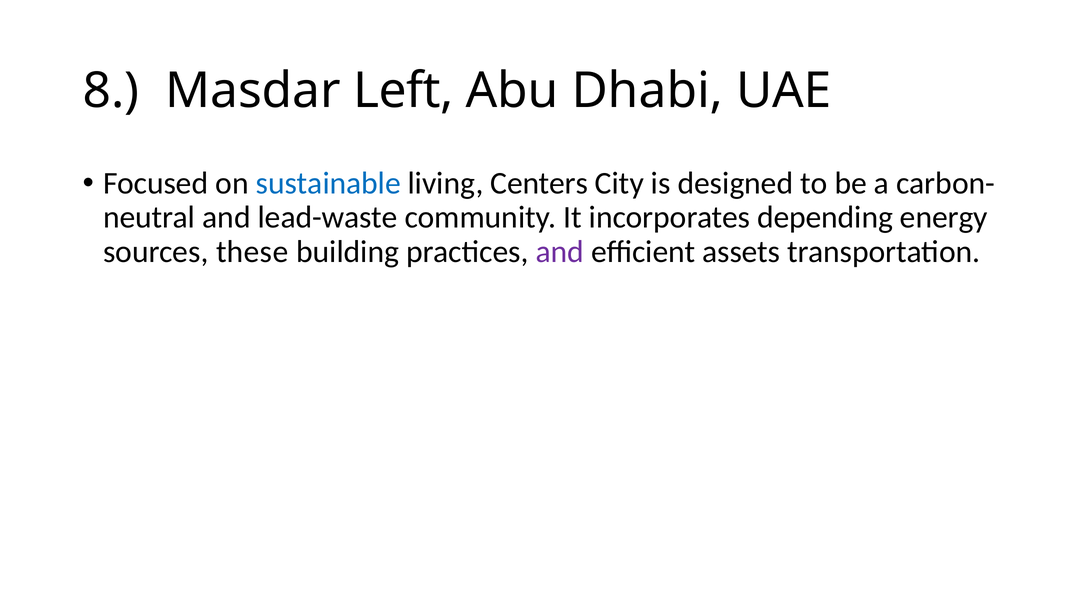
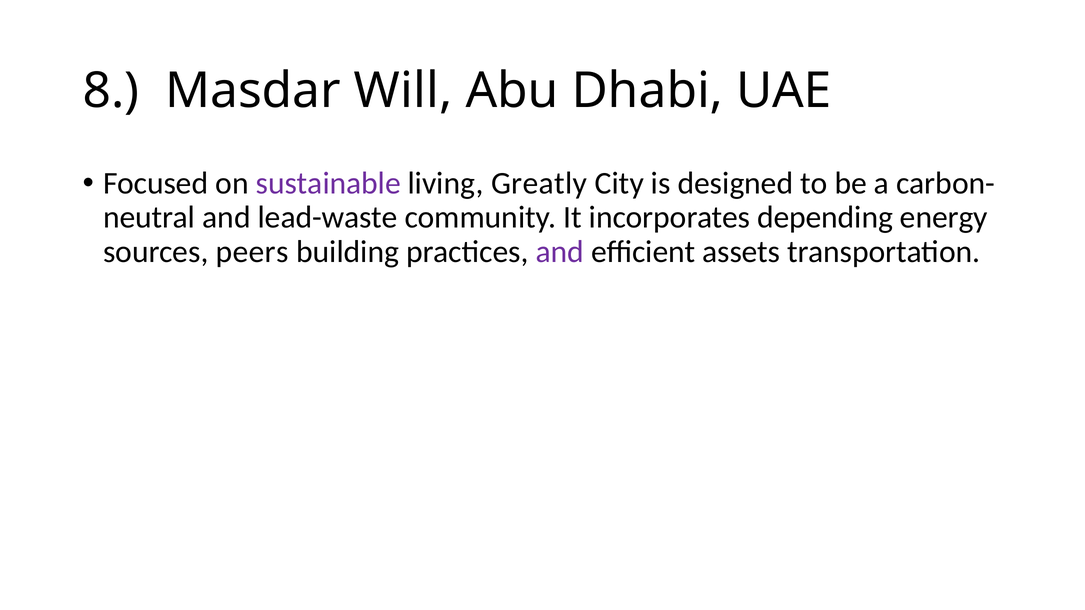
Left: Left -> Will (403, 91)
sustainable colour: blue -> purple (328, 183)
Centers: Centers -> Greatly (539, 183)
these: these -> peers (252, 252)
